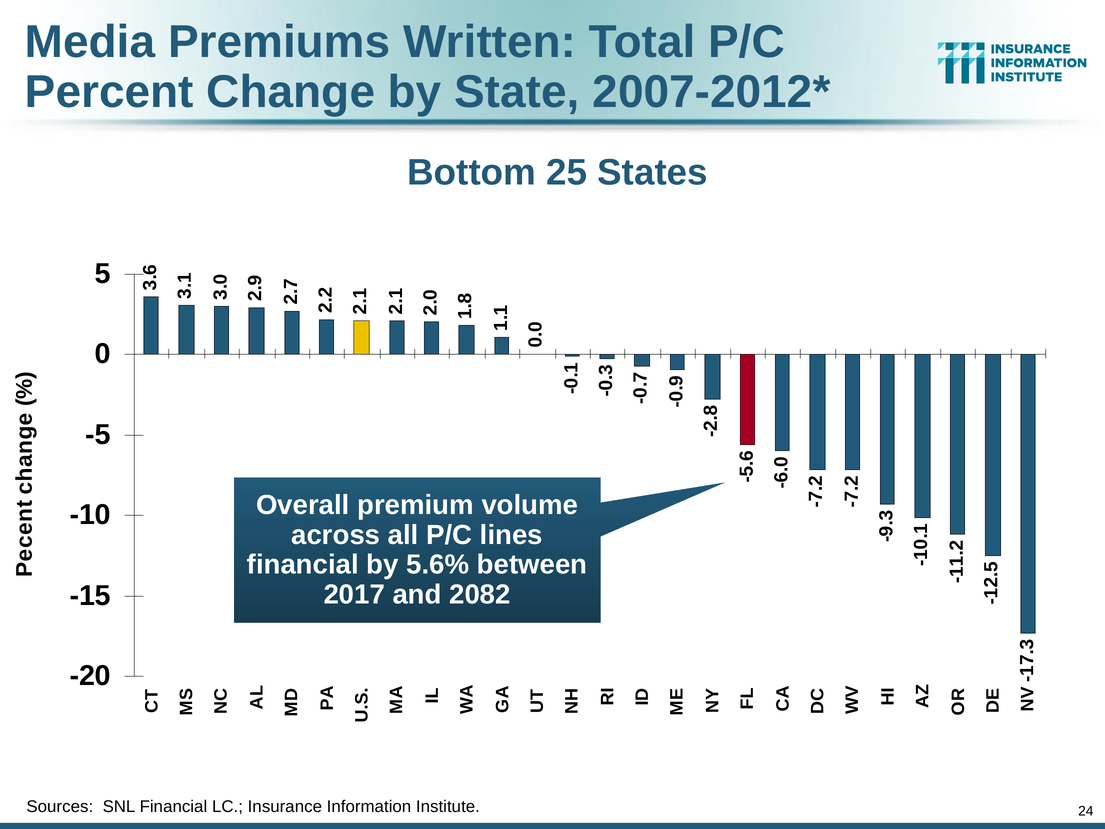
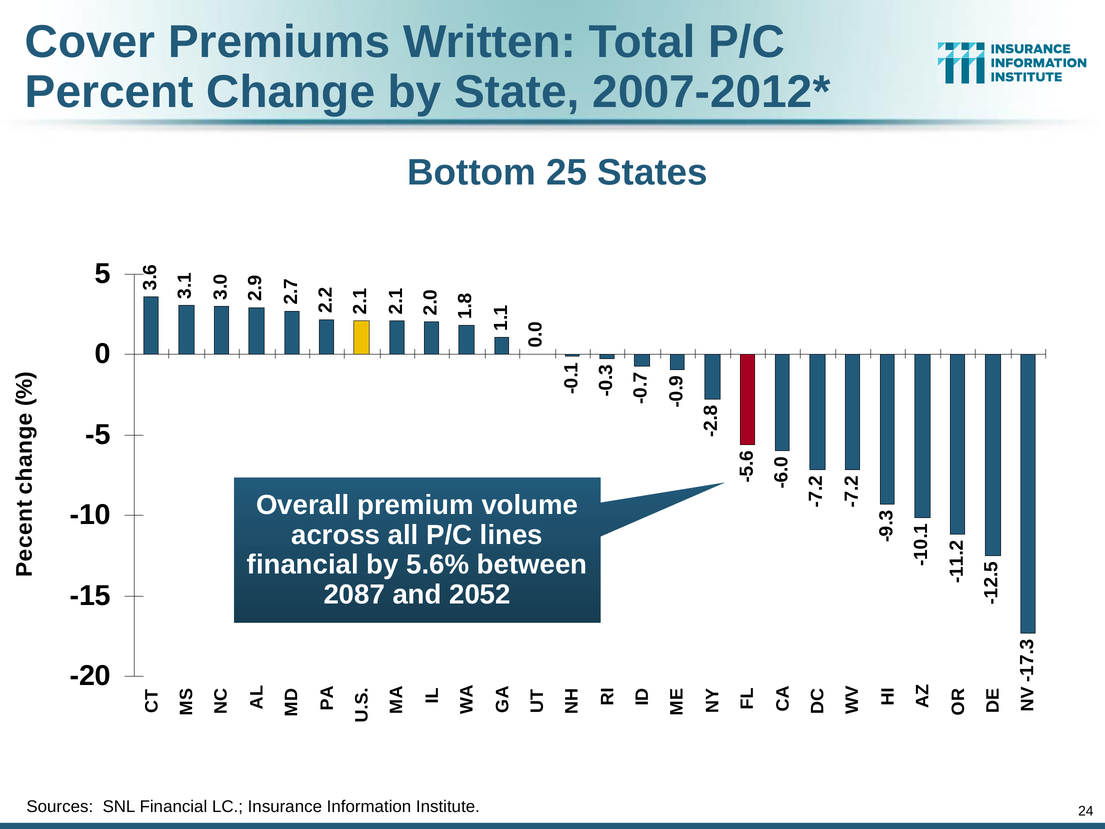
Media: Media -> Cover (90, 42)
2017: 2017 -> 2087 (354, 595)
2082: 2082 -> 2052 (480, 595)
